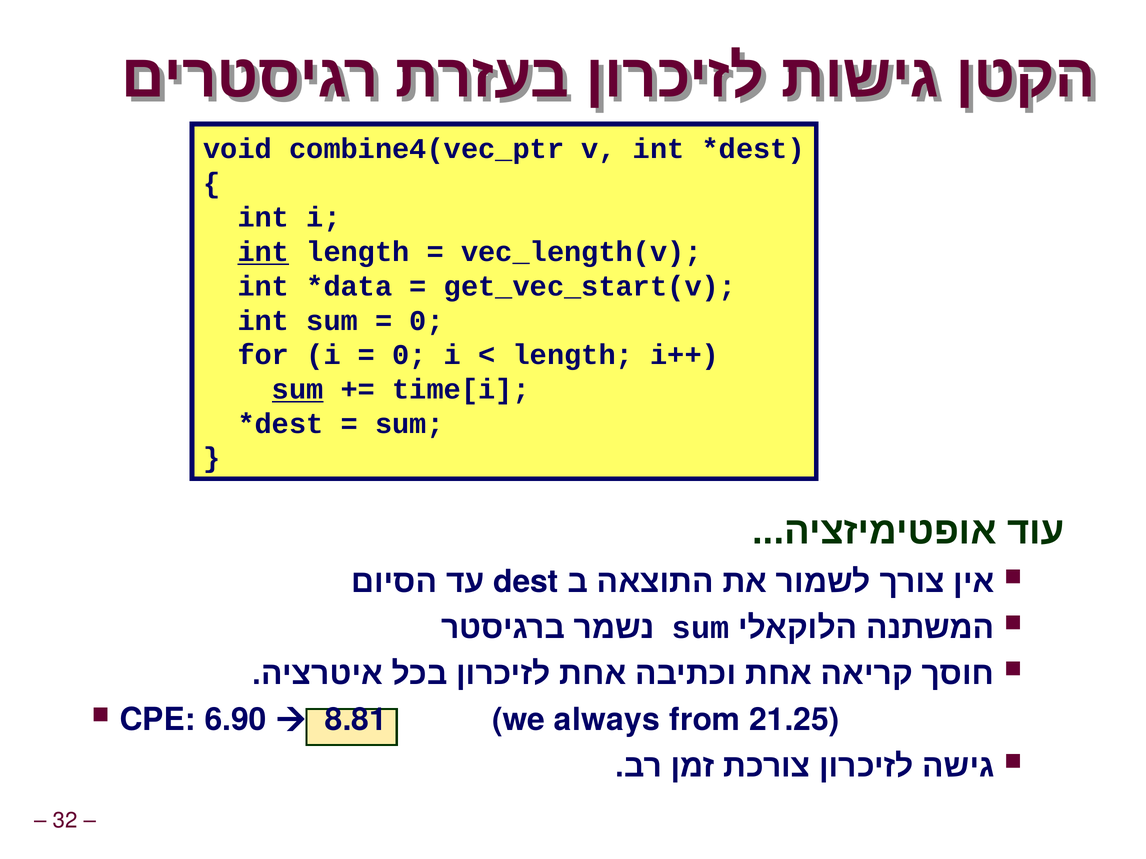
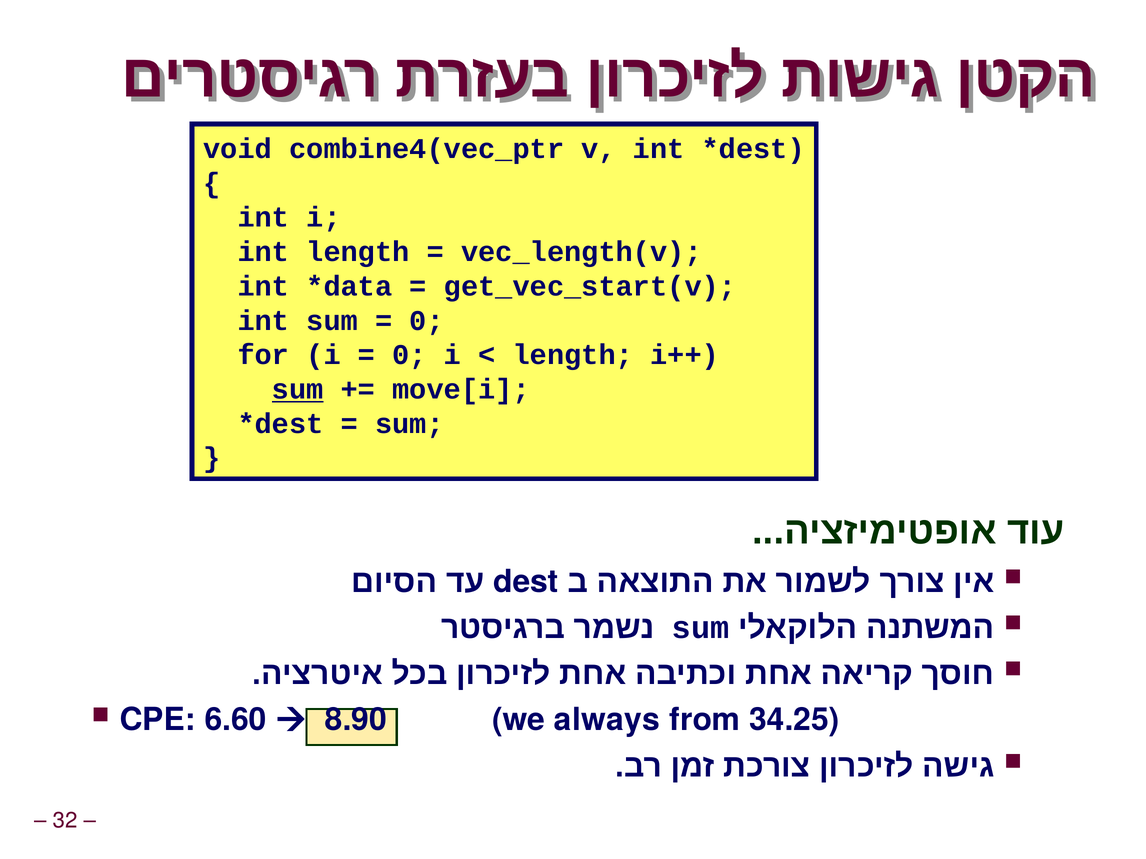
int underline: present -> none (263, 252)
time[i: time[i -> move[i (461, 390)
6.90: 6.90 -> 6.60 (236, 720)
8.81: 8.81 -> 8.90 (356, 720)
21.25: 21.25 -> 34.25 (794, 720)
